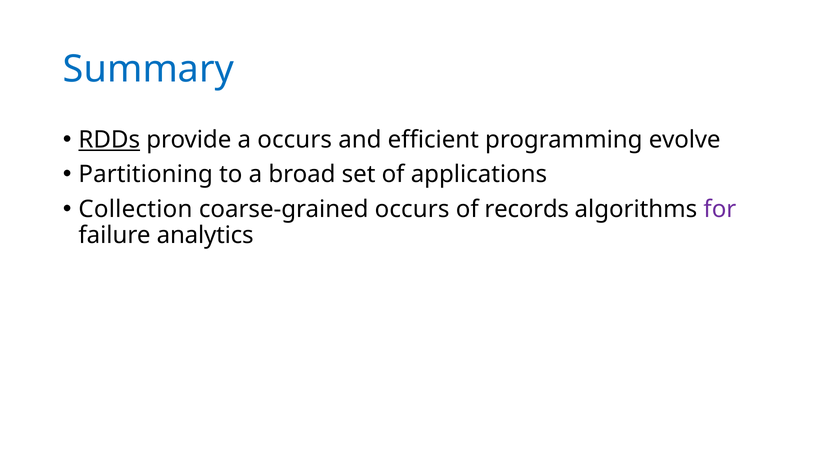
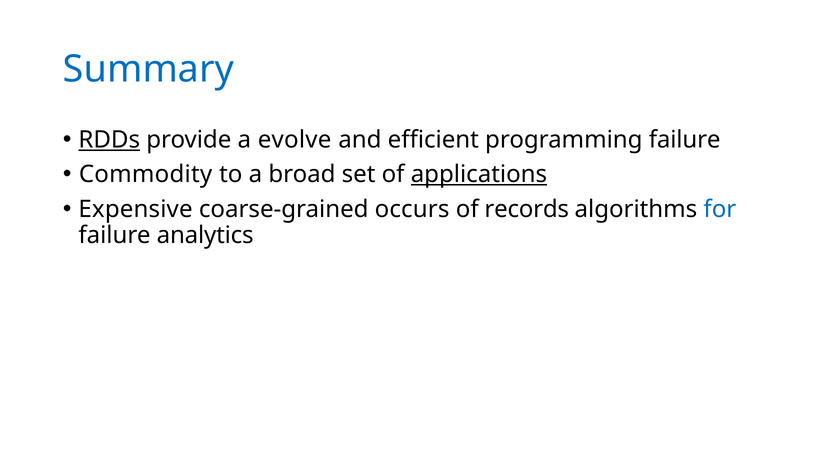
a occurs: occurs -> evolve (295, 140)
programming evolve: evolve -> failure (685, 140)
Partitioning: Partitioning -> Commodity (146, 174)
applications underline: none -> present (479, 174)
Collection: Collection -> Expensive (136, 209)
for colour: purple -> blue (720, 209)
